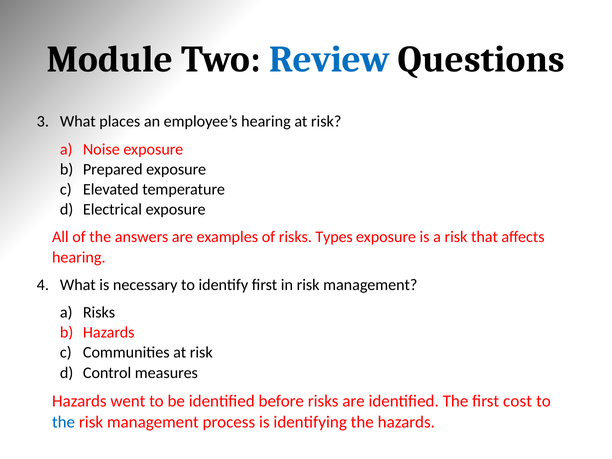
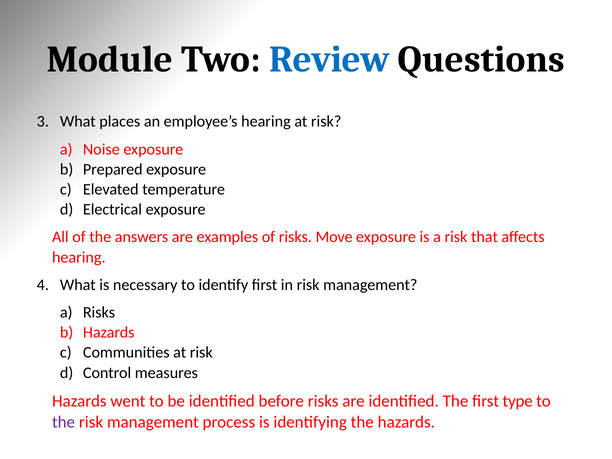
Types: Types -> Move (334, 237)
cost: cost -> type (518, 401)
the colour: blue -> purple (64, 422)
